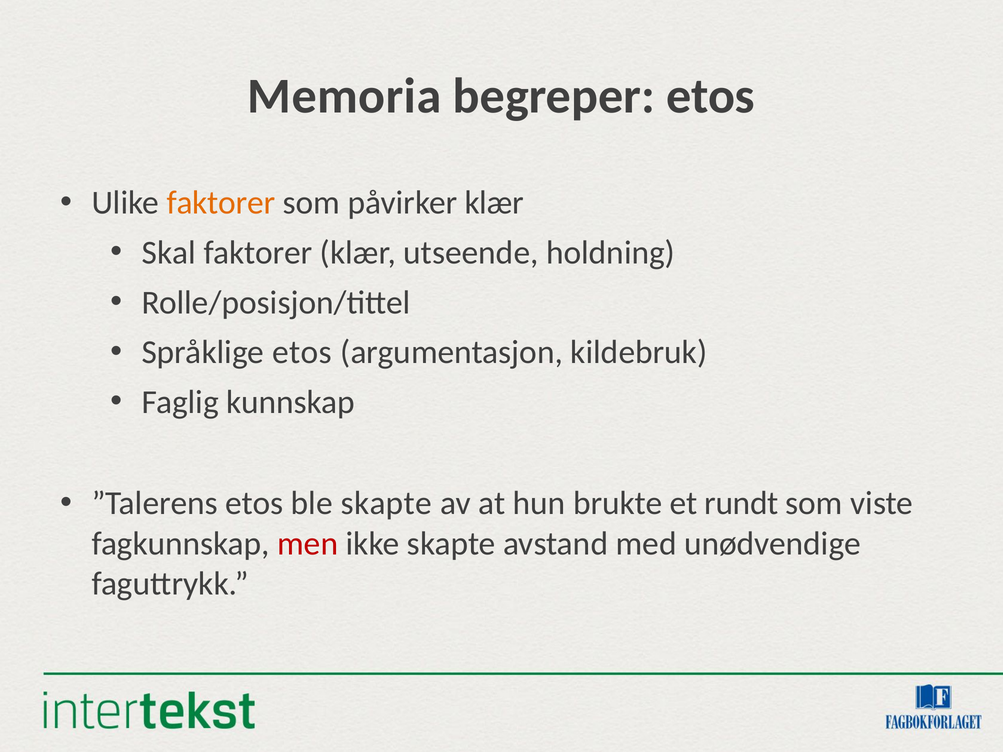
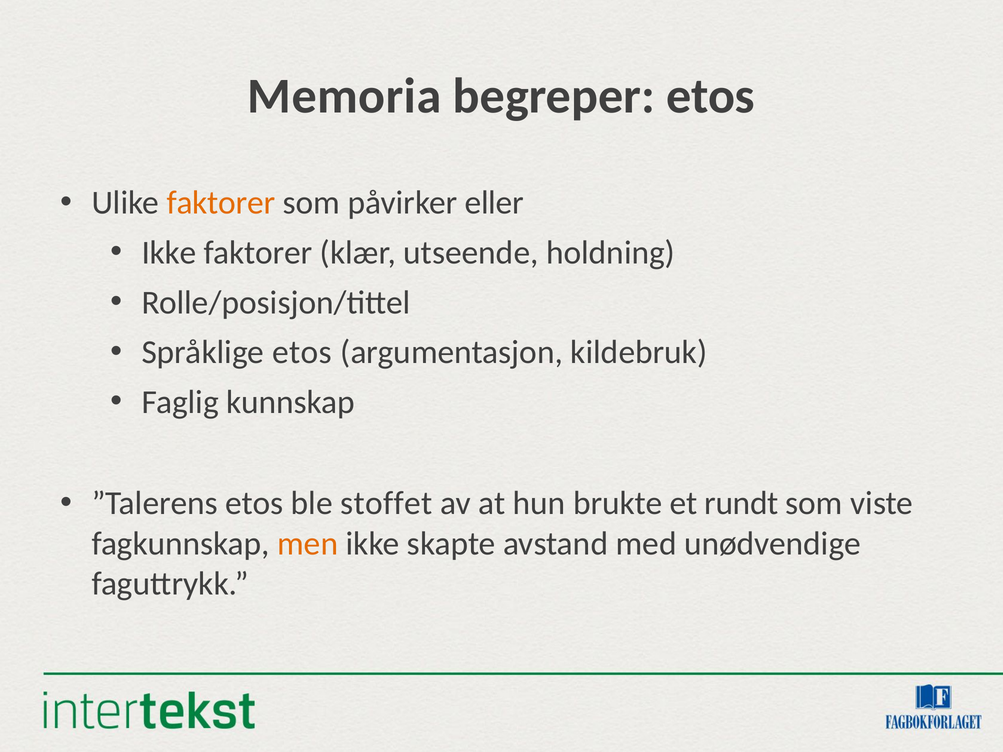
påvirker klær: klær -> eller (494, 203)
Skal: Skal -> Ikke (169, 253)
ble skapte: skapte -> stoffet (386, 504)
men colour: red -> orange (308, 544)
